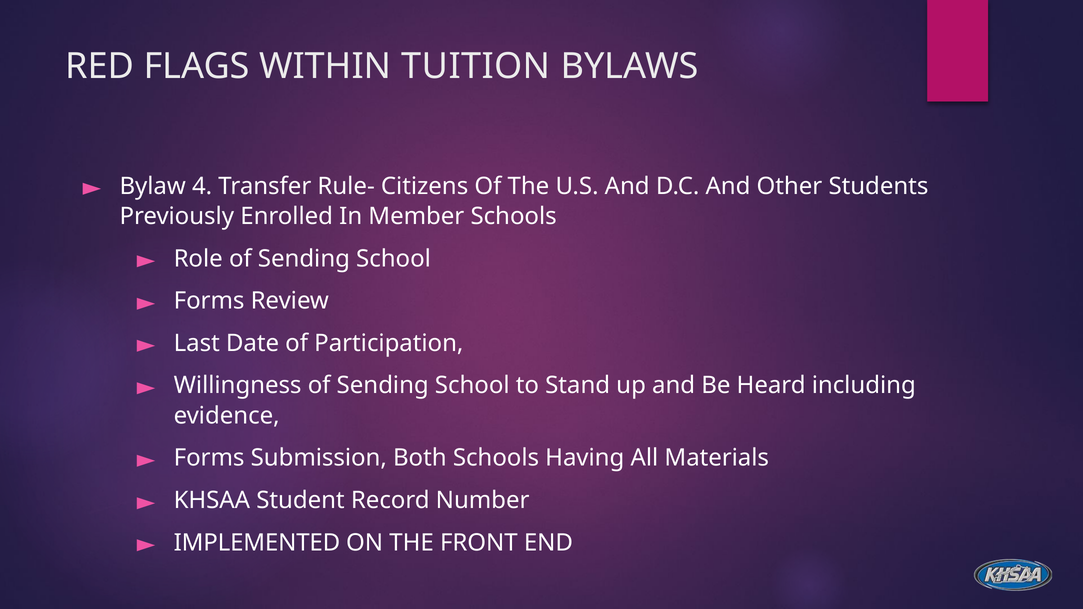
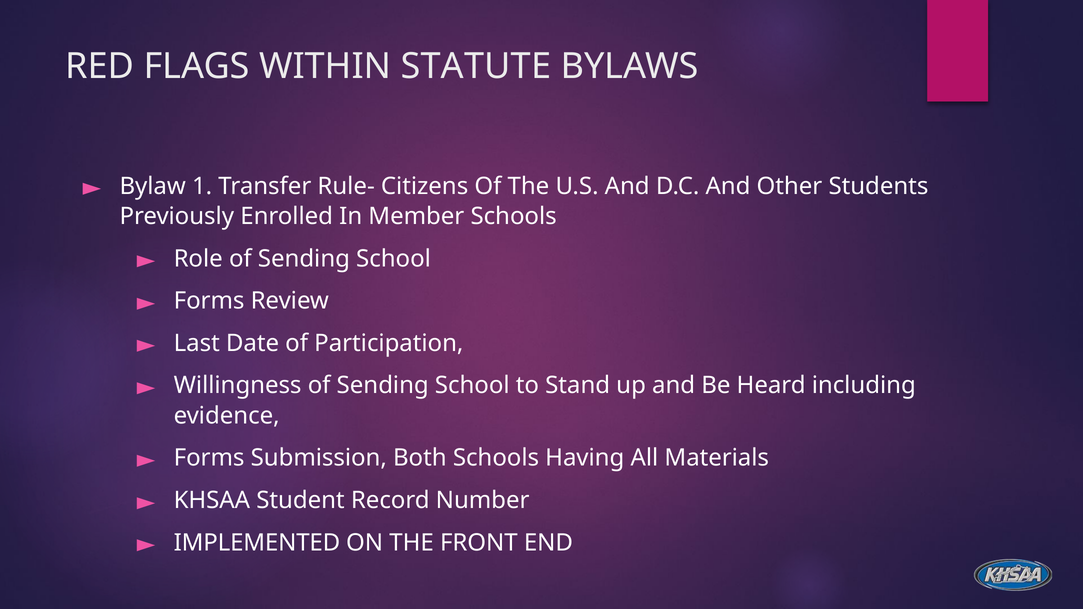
TUITION: TUITION -> STATUTE (476, 66)
4: 4 -> 1 (202, 186)
